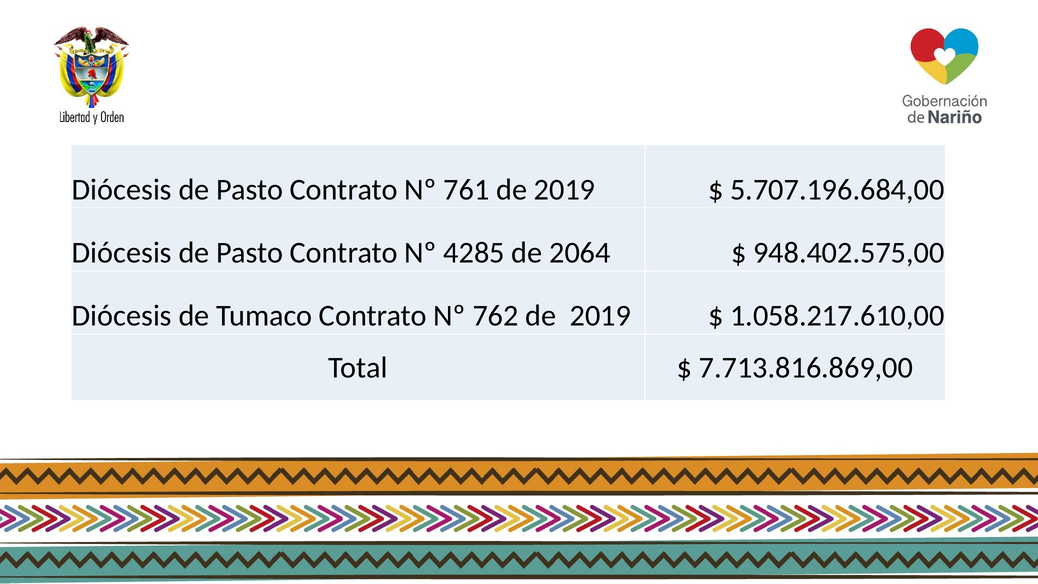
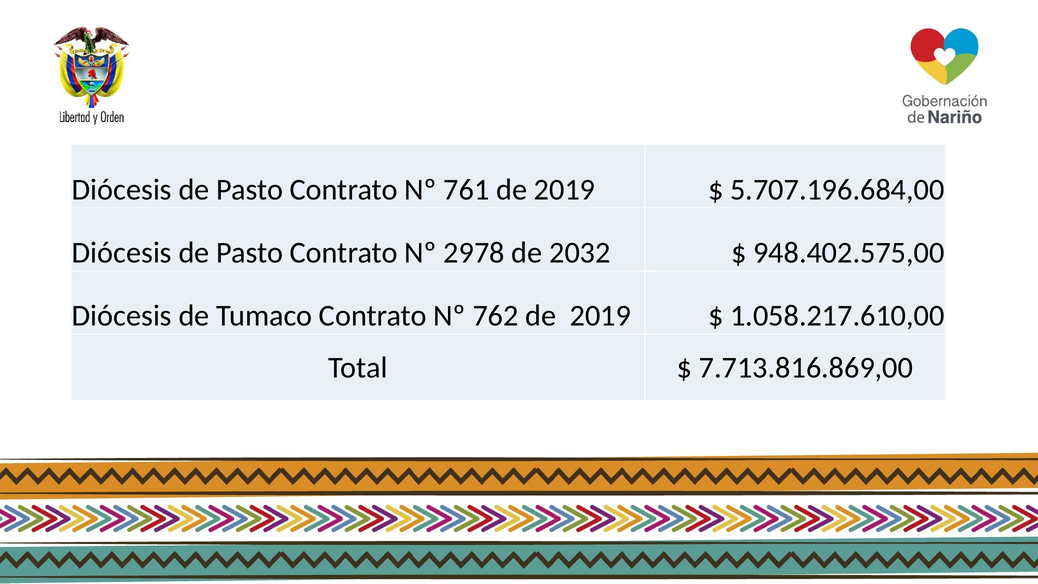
4285: 4285 -> 2978 (474, 253)
2064: 2064 -> 2032 (580, 253)
